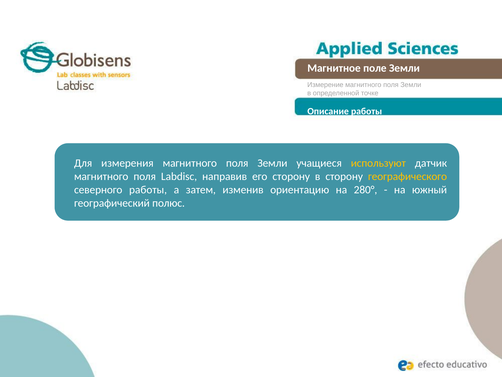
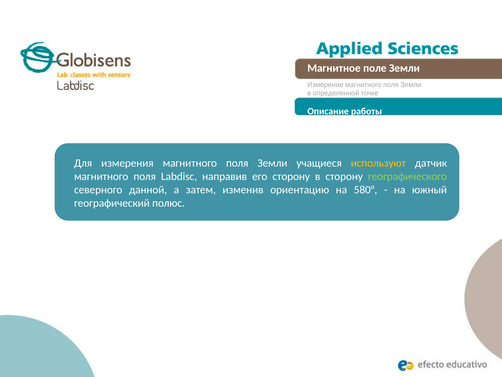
географического colour: yellow -> light green (408, 176)
северного работы: работы -> данной (148, 190)
280°: 280° -> 580° (366, 190)
